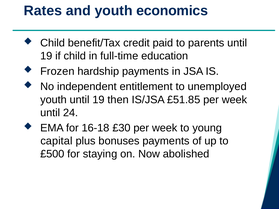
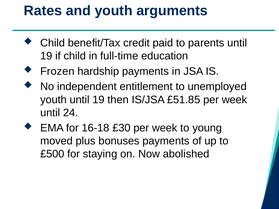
economics: economics -> arguments (172, 11)
capital: capital -> moved (57, 141)
